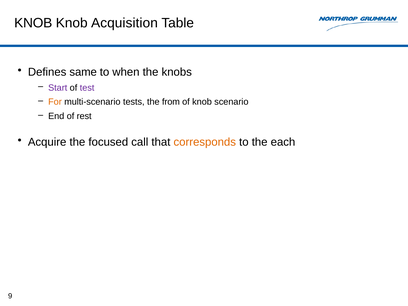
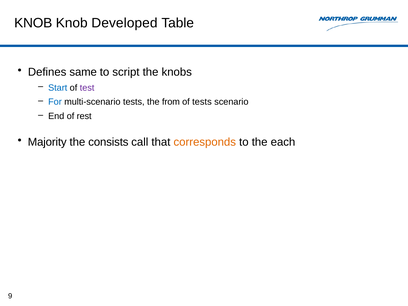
Acquisition: Acquisition -> Developed (124, 23)
when: when -> script (126, 72)
Start colour: purple -> blue (58, 88)
For colour: orange -> blue (55, 102)
of knob: knob -> tests (202, 102)
Acquire: Acquire -> Majority (47, 142)
focused: focused -> consists (108, 142)
